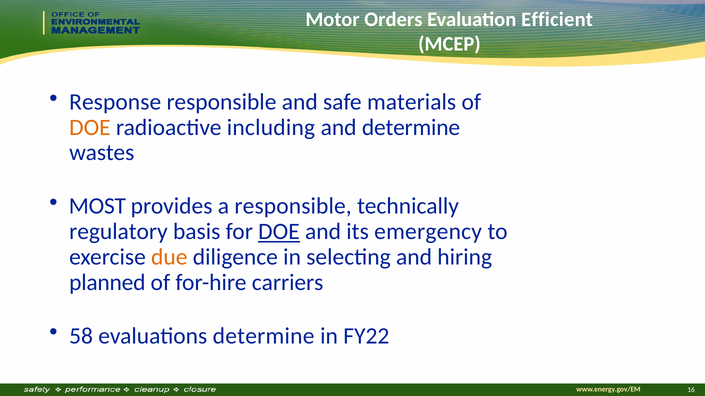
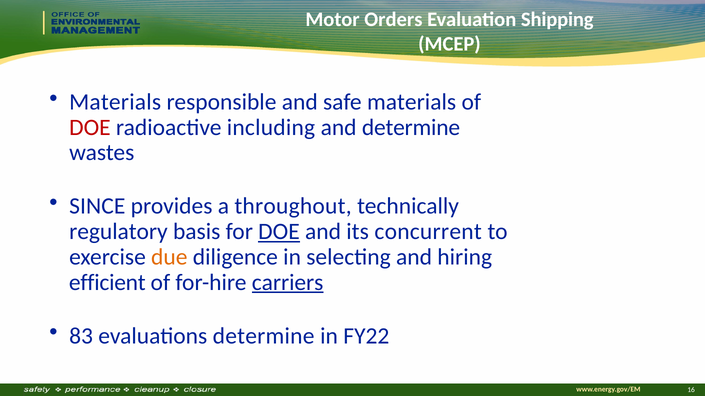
Efficient: Efficient -> Shipping (557, 20)
Response: Response -> Materials (115, 102)
DOE colour: orange -> red (90, 128)
MOST: MOST -> SINCE (97, 207)
a responsible: responsible -> throughout (293, 207)
emergency: emergency -> concurrent (428, 232)
planned: planned -> efficient (107, 283)
carriers underline: none -> present (288, 283)
58: 58 -> 83 (81, 336)
